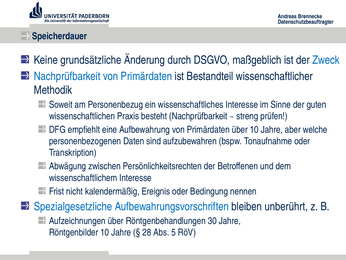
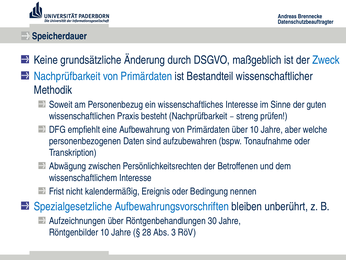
5: 5 -> 3 (174, 232)
